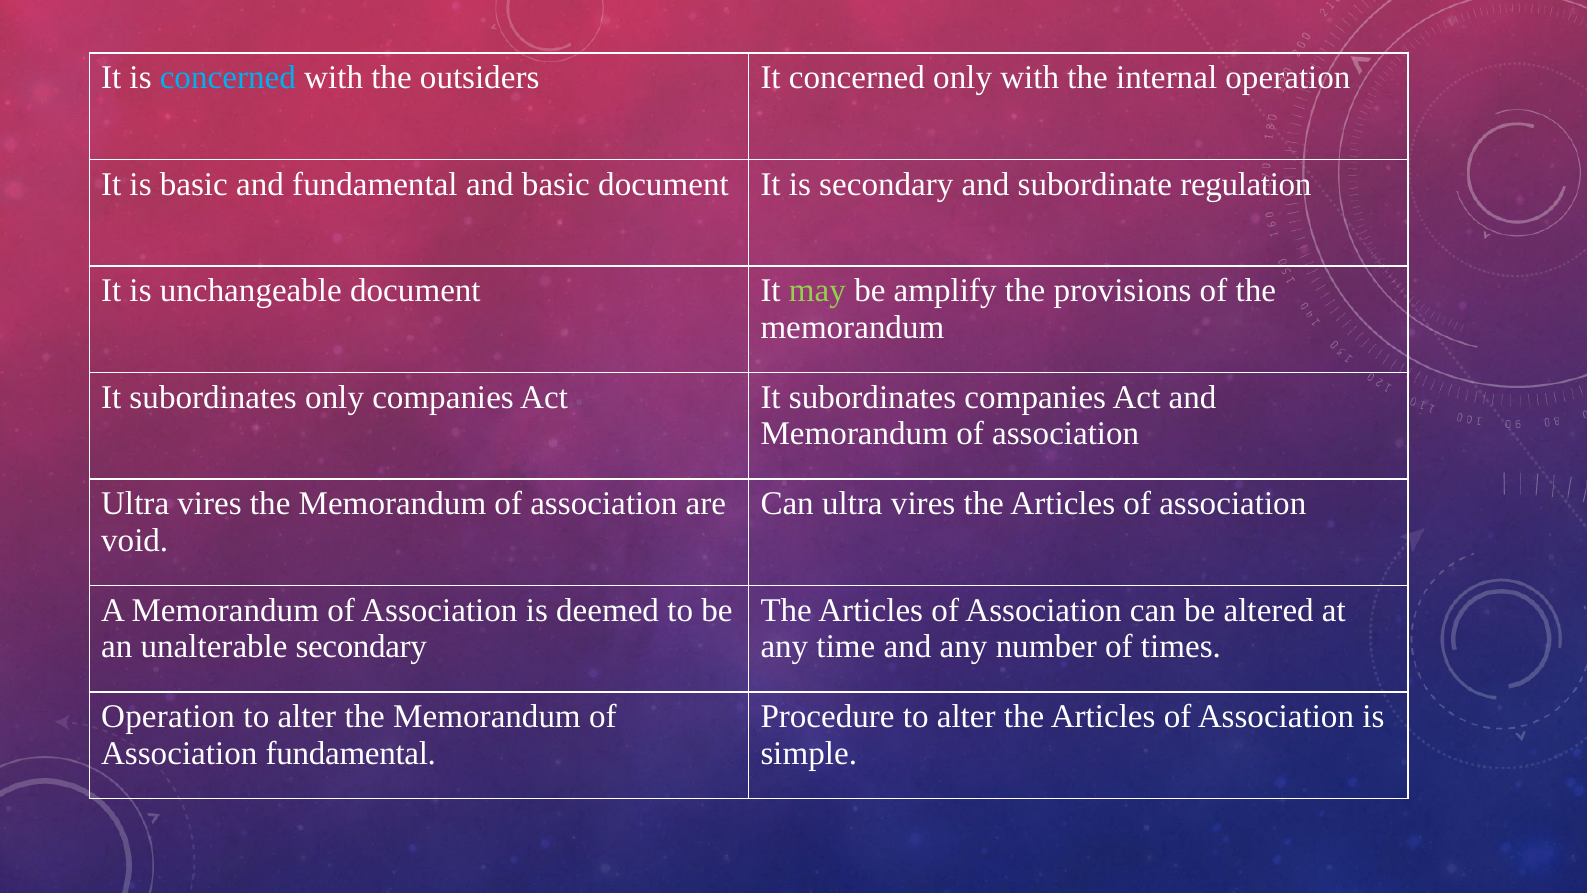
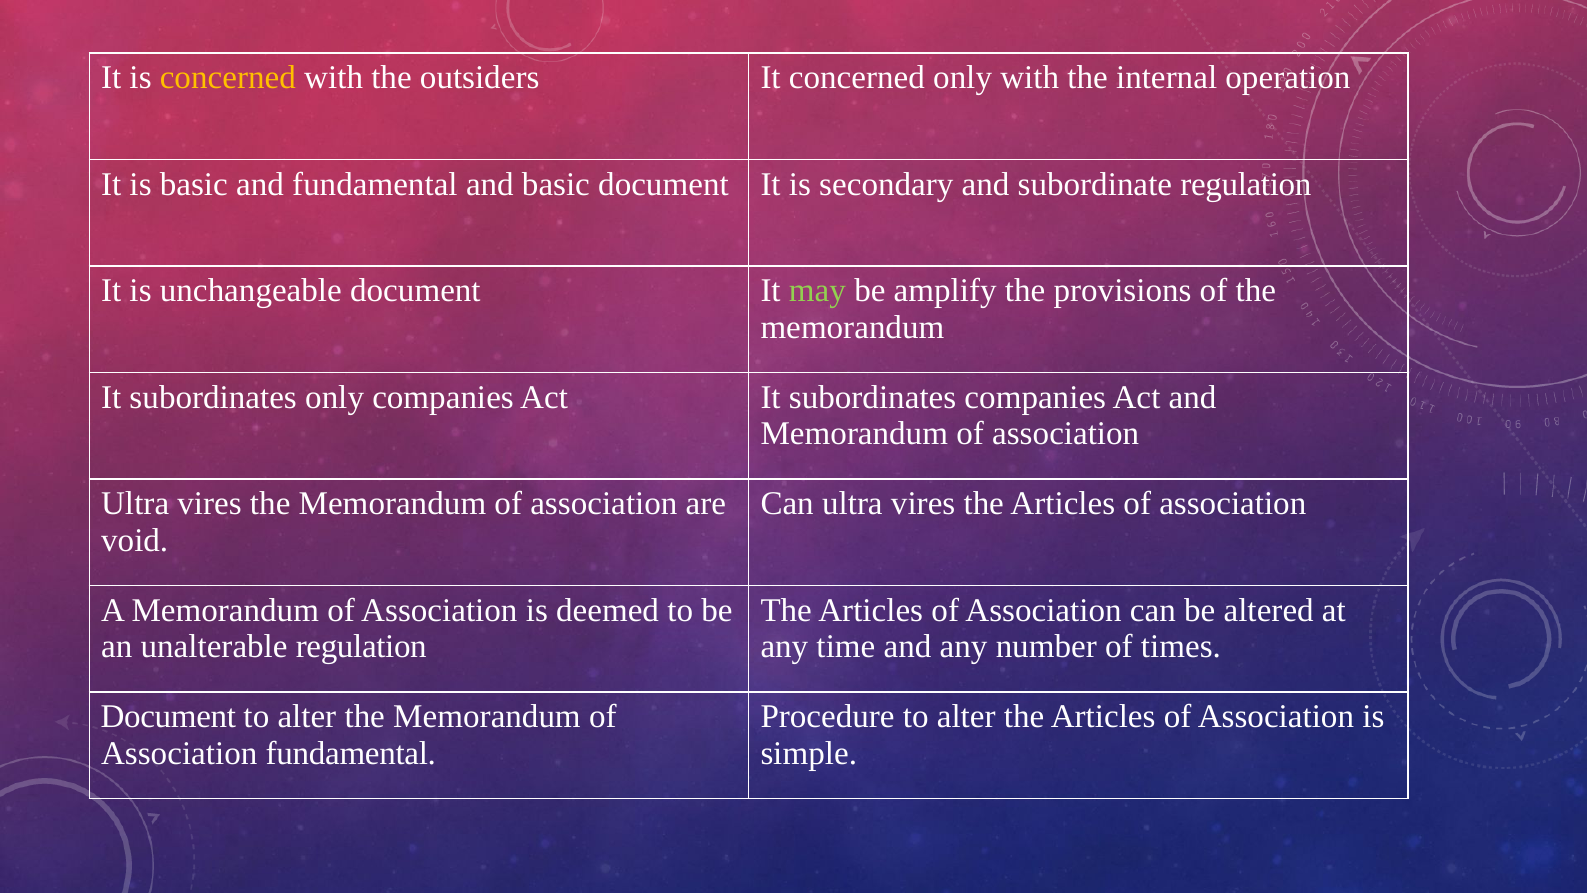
concerned colour: light blue -> yellow (228, 78)
unalterable secondary: secondary -> regulation (361, 647)
Operation: Operation -> Document (168, 716)
